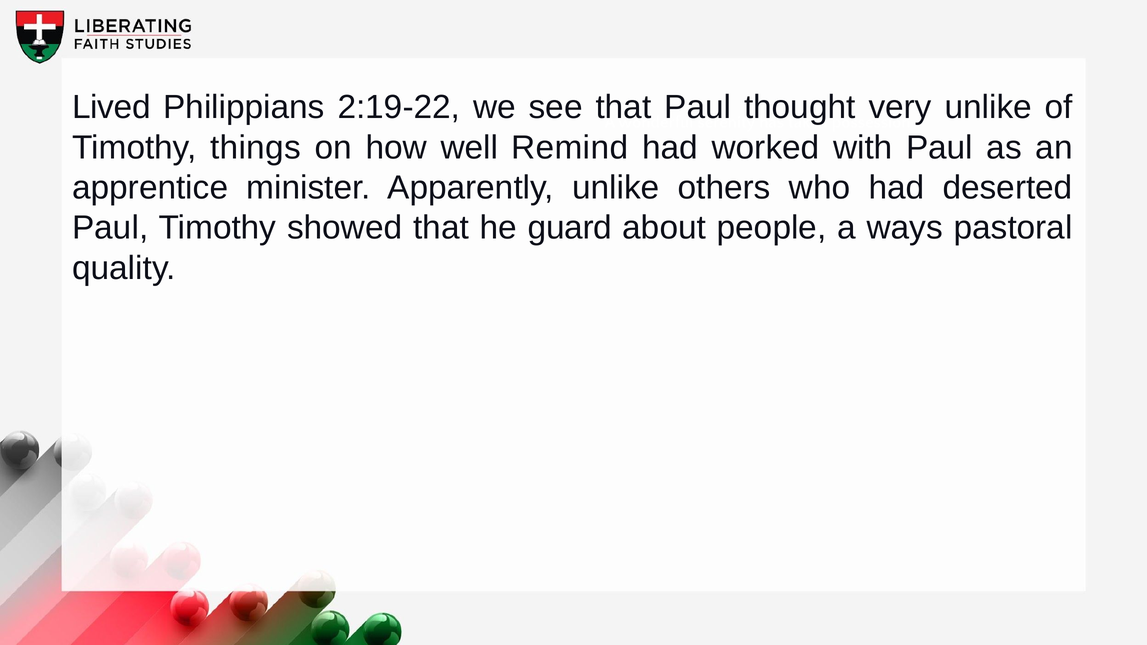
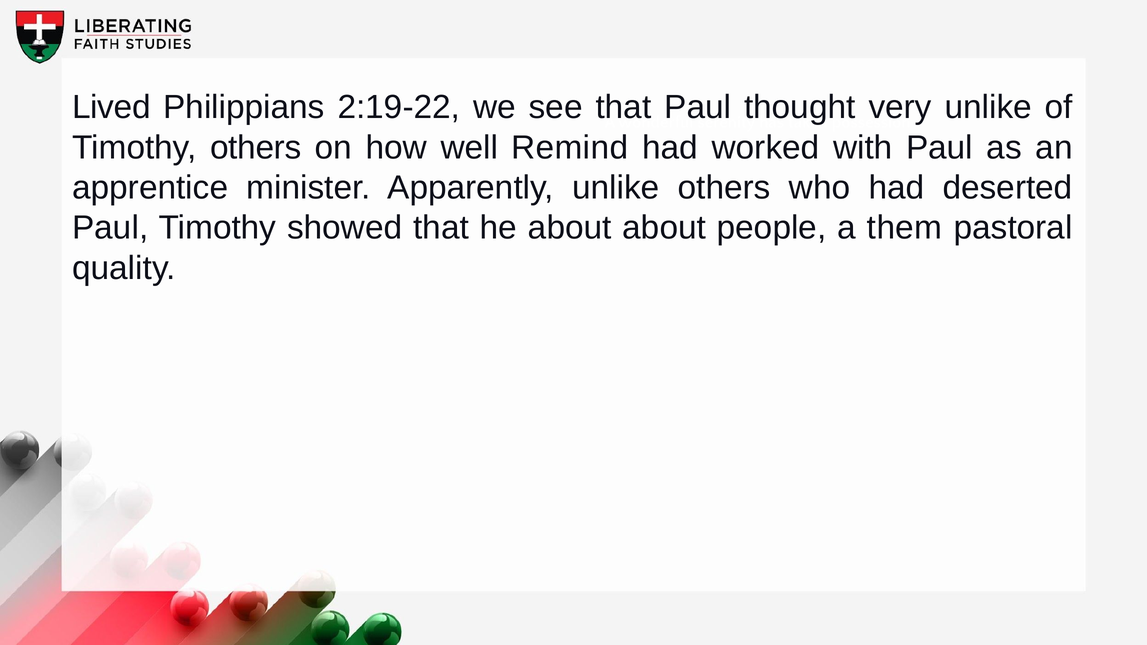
Timothy things: things -> others (256, 148)
he guard: guard -> about (570, 228)
ways: ways -> them (905, 228)
